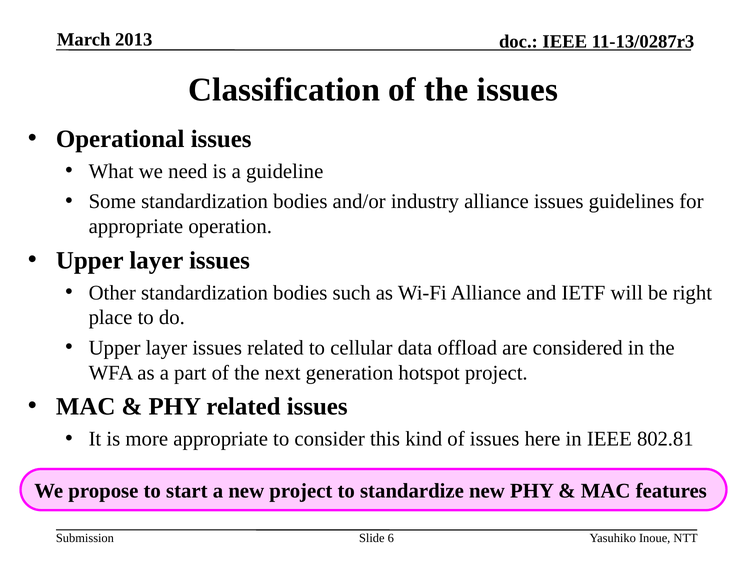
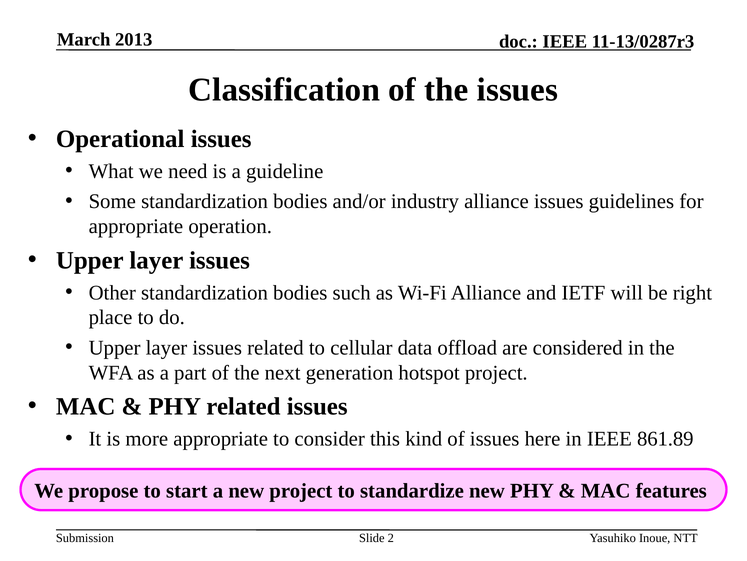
802.81: 802.81 -> 861.89 (665, 438)
6: 6 -> 2 (391, 537)
